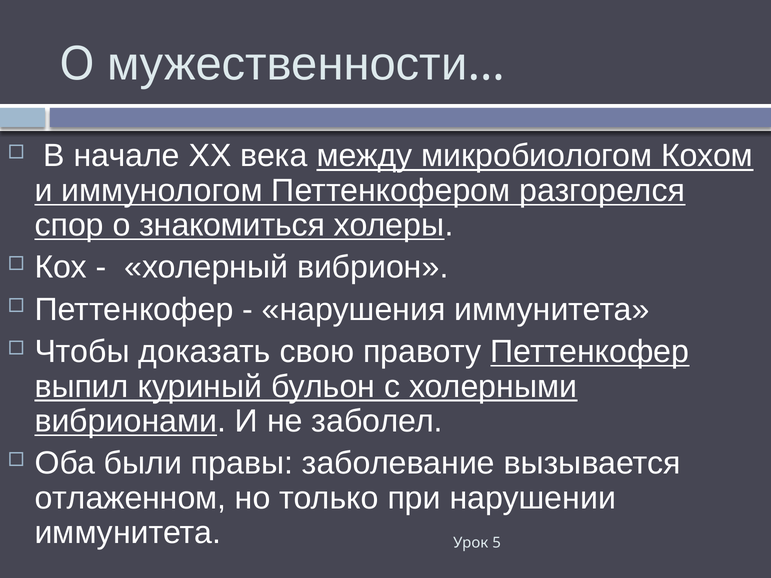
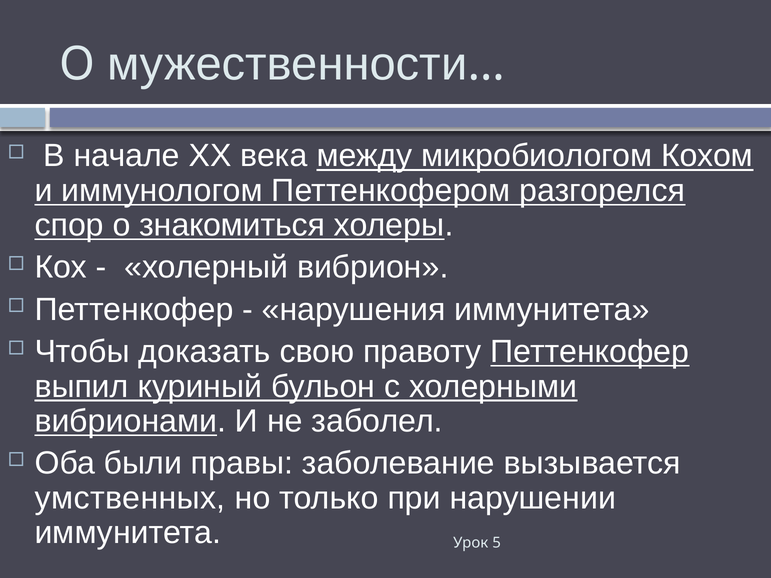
отлаженном: отлаженном -> умственных (130, 498)
